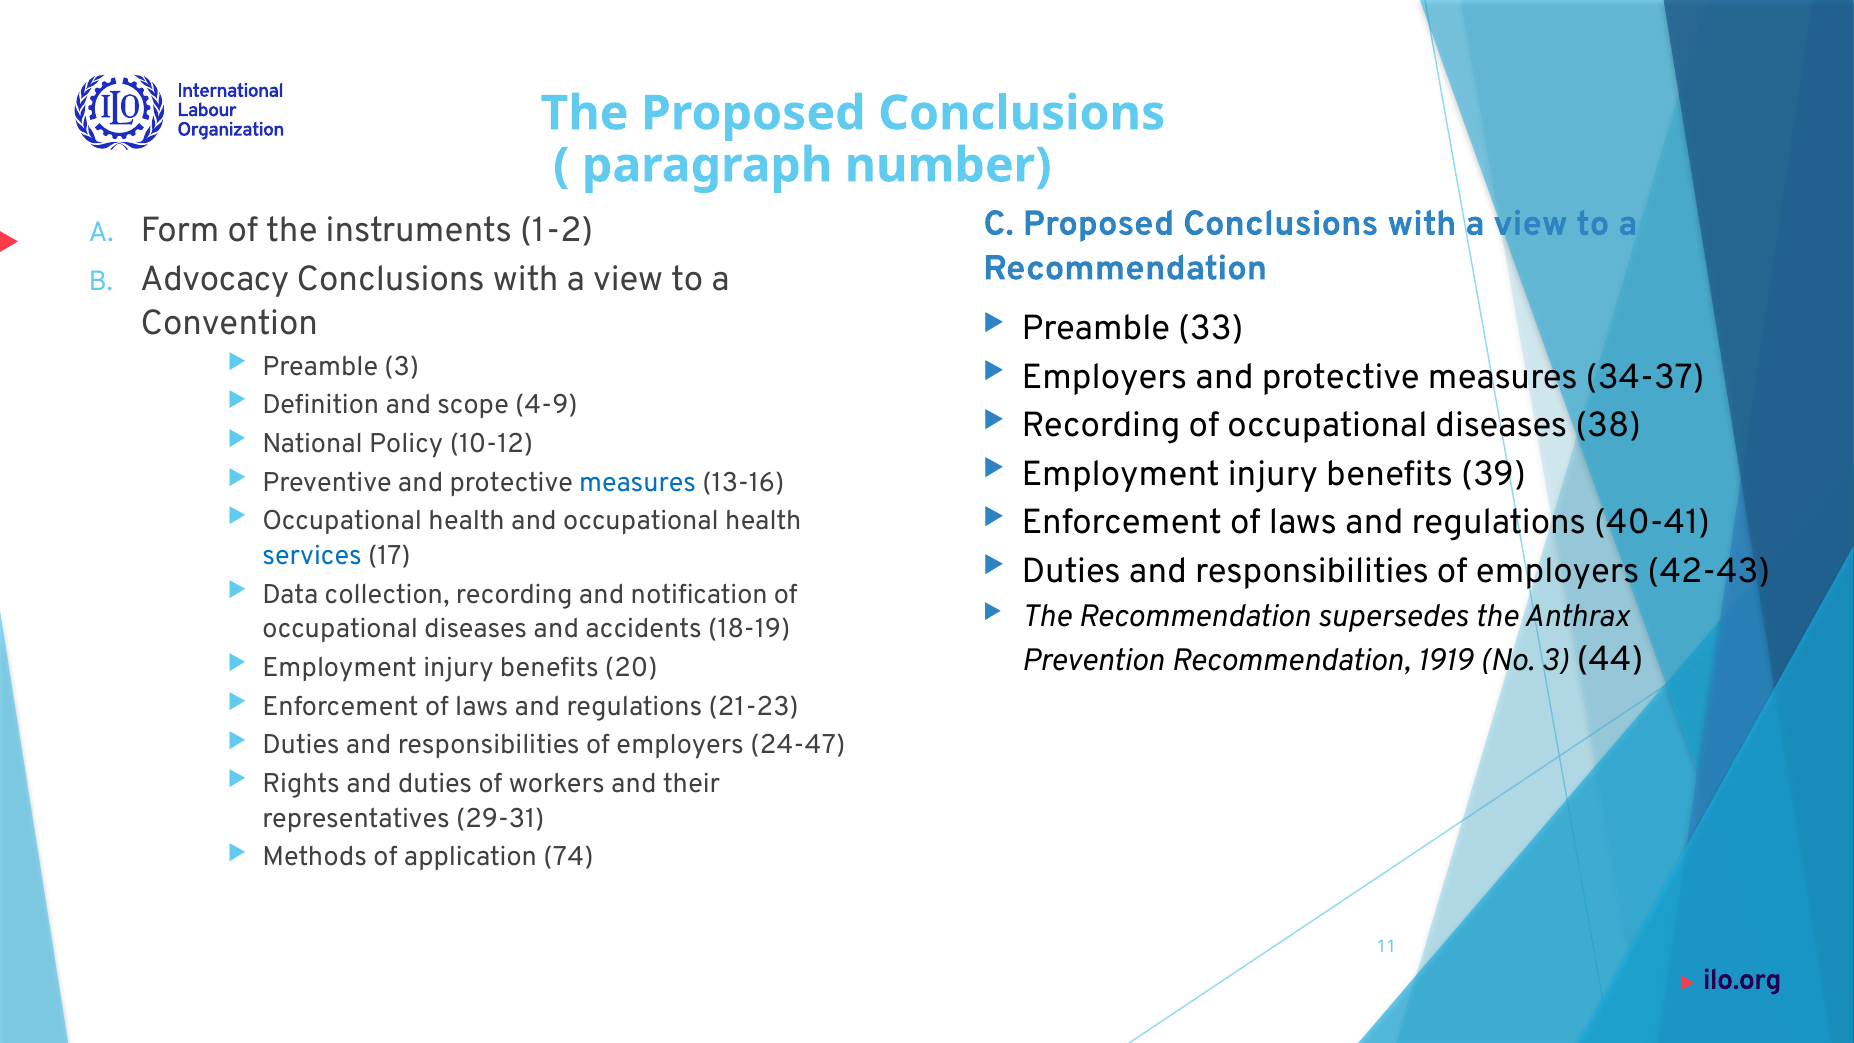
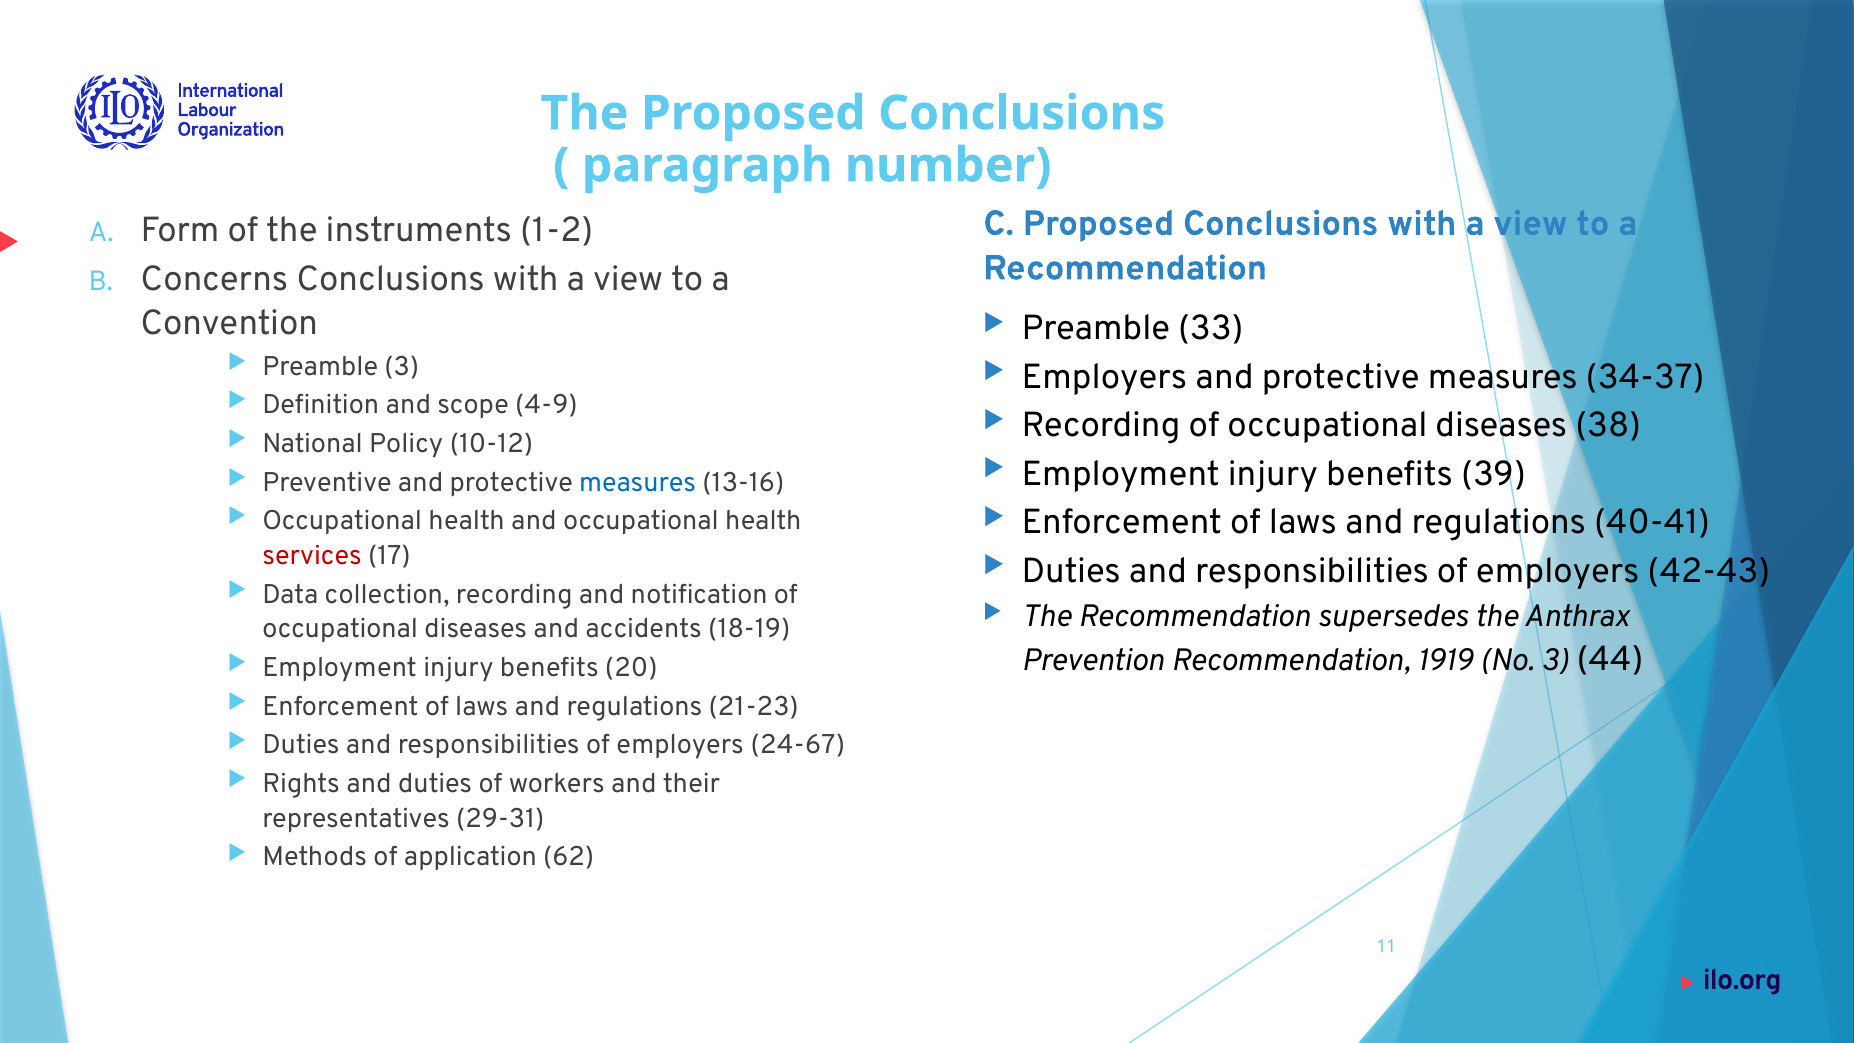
Advocacy: Advocacy -> Concerns (214, 279)
services colour: blue -> red (312, 555)
24-47: 24-47 -> 24-67 (798, 745)
74: 74 -> 62 (569, 857)
